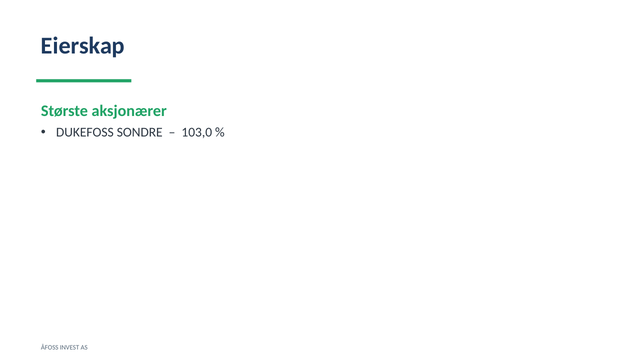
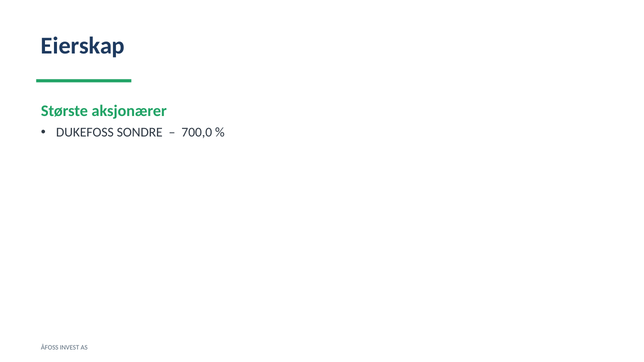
103,0: 103,0 -> 700,0 (197, 132)
